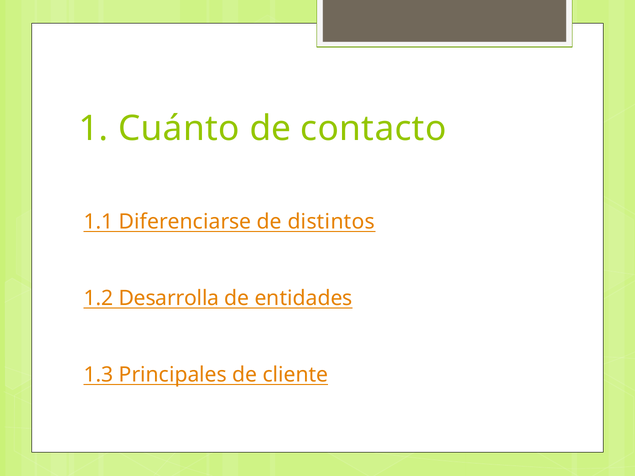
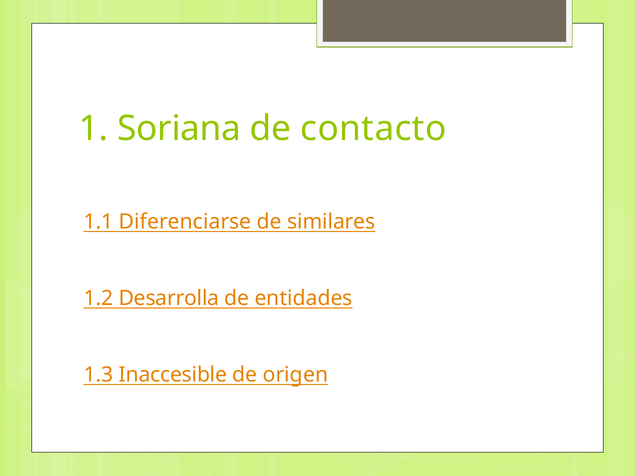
Cuánto: Cuánto -> Soriana (179, 129)
distintos: distintos -> similares (331, 222)
Principales: Principales -> Inaccesible (173, 375)
cliente: cliente -> origen (295, 375)
